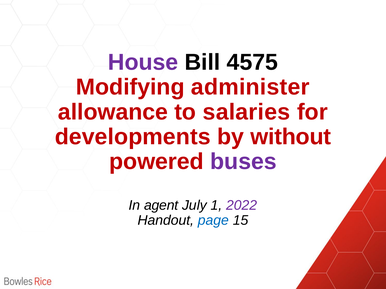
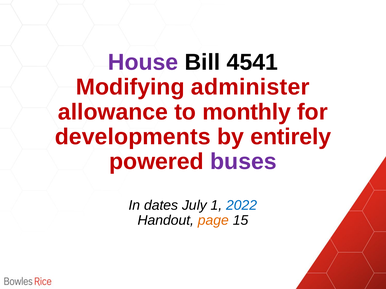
4575: 4575 -> 4541 (252, 62)
salaries: salaries -> monthly (247, 112)
without: without -> entirely (291, 137)
agent: agent -> dates (161, 206)
2022 colour: purple -> blue (242, 206)
page colour: blue -> orange (213, 221)
